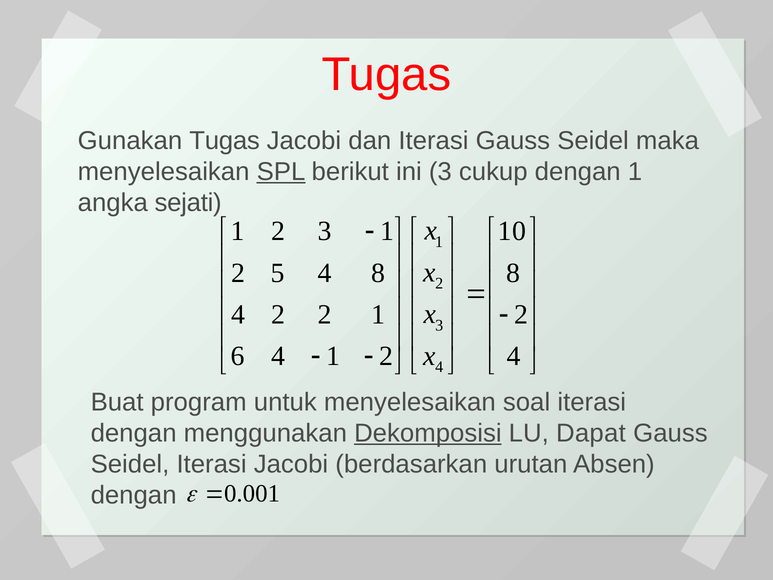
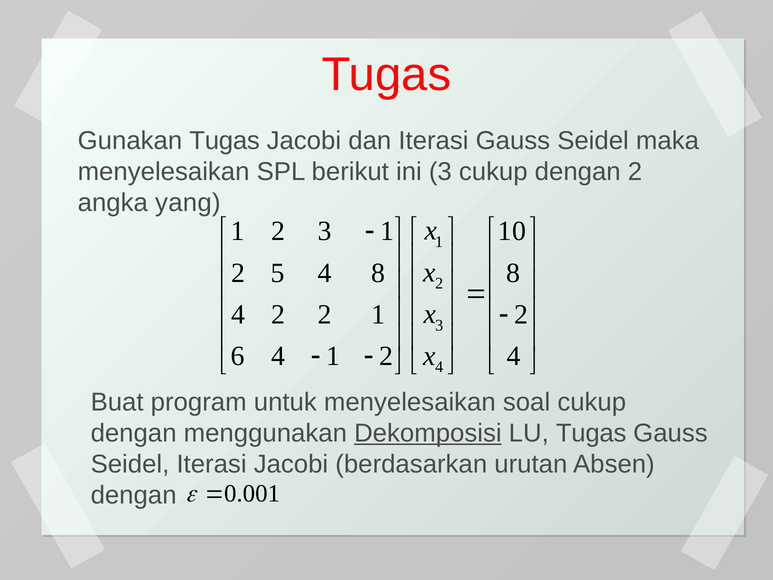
SPL underline: present -> none (281, 172)
dengan 1: 1 -> 2 (635, 172)
sejati: sejati -> yang (188, 203)
soal iterasi: iterasi -> cukup (592, 402)
LU Dapat: Dapat -> Tugas (591, 433)
